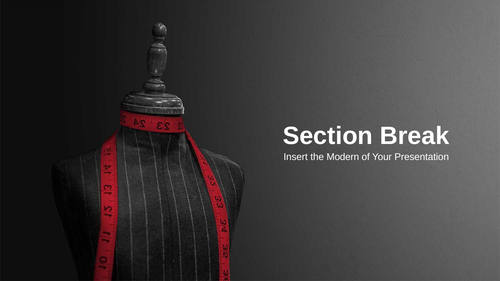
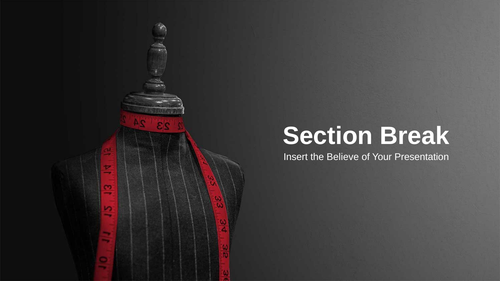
Modern: Modern -> Believe (343, 157)
